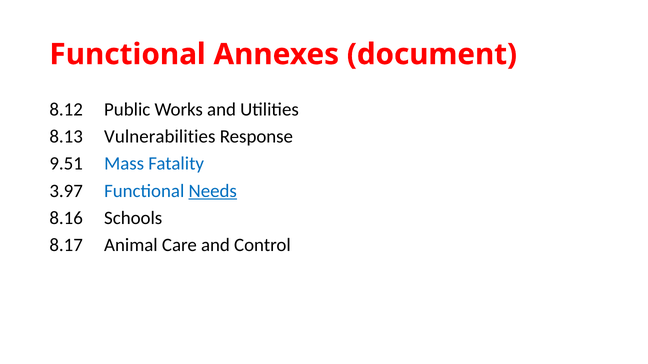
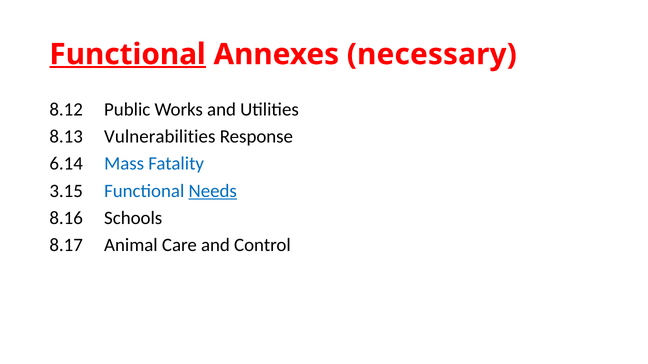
Functional underline: none -> present (128, 54)
document: document -> necessary (432, 54)
9.51: 9.51 -> 6.14 (66, 164)
3.97: 3.97 -> 3.15 (66, 191)
